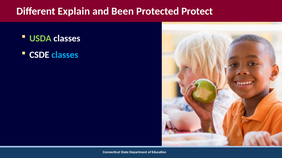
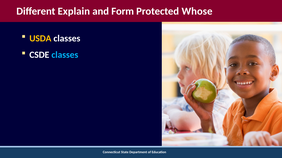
Been: Been -> Form (123, 11)
Protect: Protect -> Whose (197, 11)
USDA colour: light green -> yellow (40, 39)
